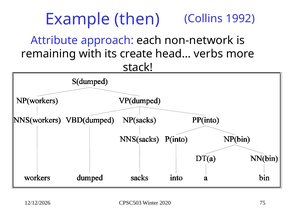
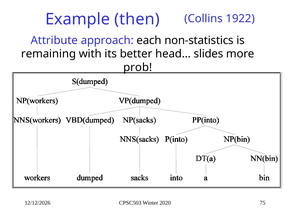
1992: 1992 -> 1922 (240, 19)
non-network: non-network -> non-statistics (199, 40)
create: create -> better (136, 54)
verbs: verbs -> slides (208, 54)
stack: stack -> prob (138, 67)
